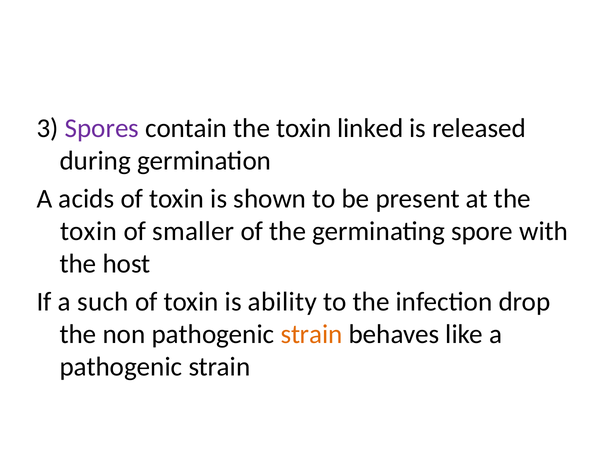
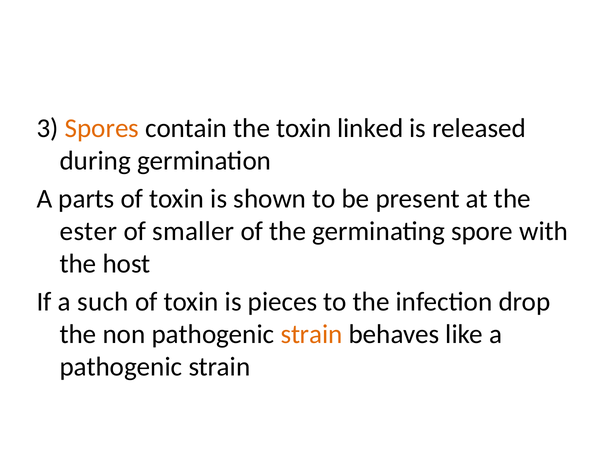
Spores colour: purple -> orange (102, 128)
acids: acids -> parts (86, 199)
toxin: toxin -> ester (88, 231)
ability: ability -> pieces (283, 302)
